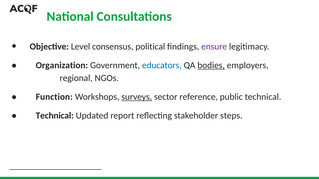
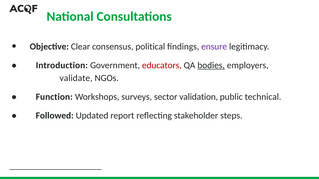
Level: Level -> Clear (81, 47)
Organization: Organization -> Introduction (62, 65)
educators colour: blue -> red (162, 65)
regional: regional -> validate (76, 78)
surveys underline: present -> none (137, 97)
reference: reference -> validation (199, 97)
Technical: Technical -> Followed (55, 116)
